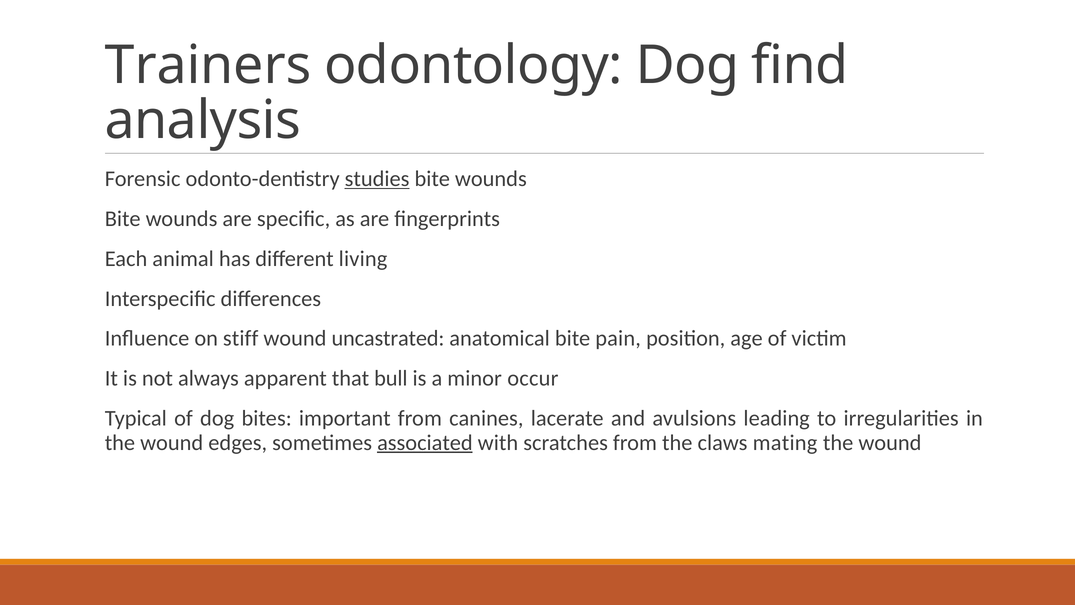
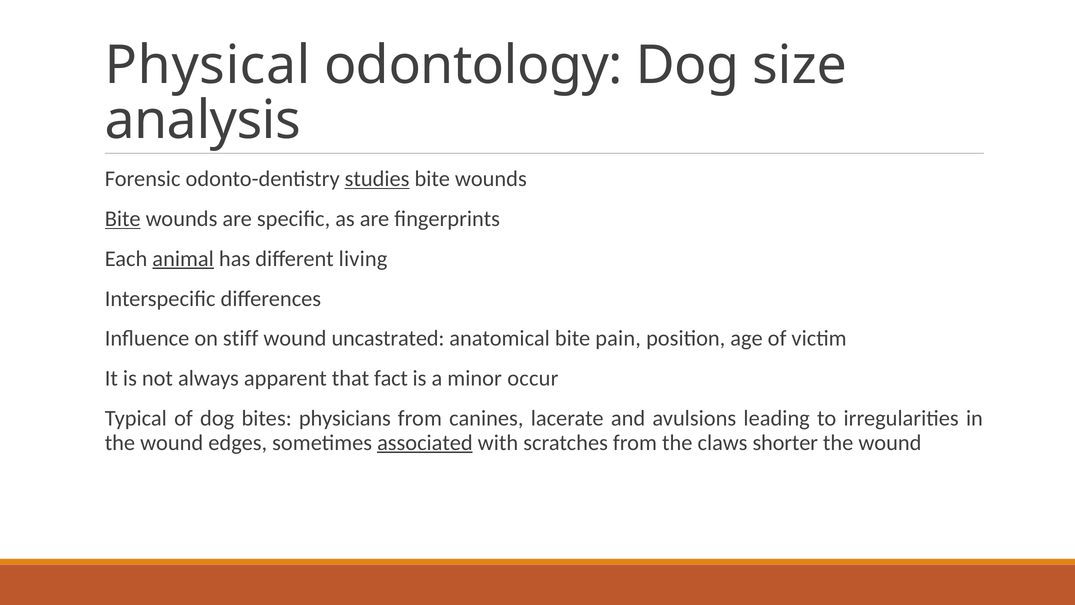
Trainers: Trainers -> Physical (208, 66)
find: find -> size (800, 66)
Bite underline: none -> present (123, 219)
animal underline: none -> present (183, 259)
bull: bull -> fact (391, 378)
important: important -> physicians (345, 418)
mating: mating -> shorter (785, 442)
